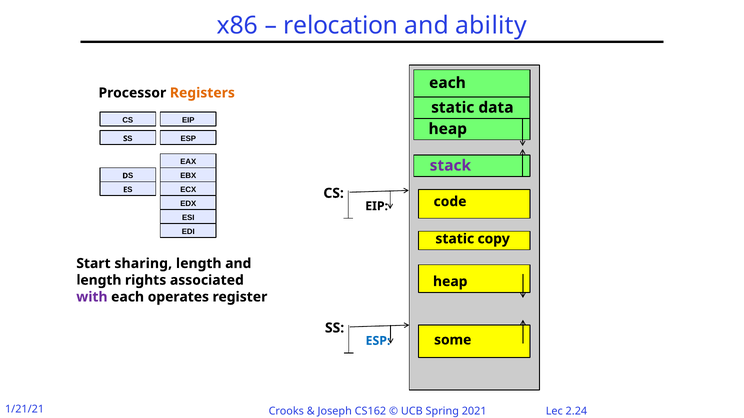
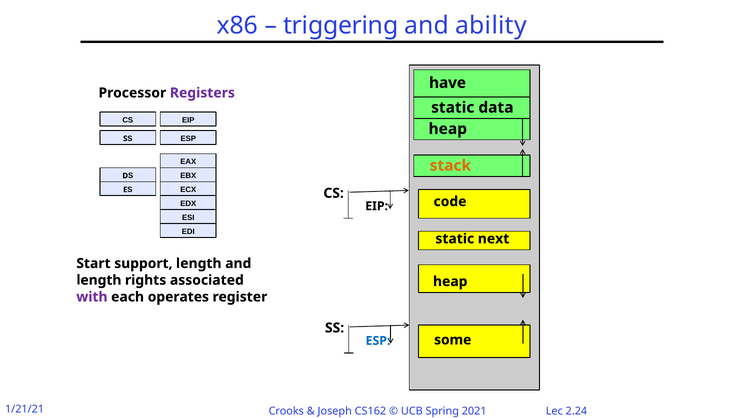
relocation: relocation -> triggering (341, 25)
each: each -> have (448, 83)
Registers colour: orange -> purple (202, 93)
stack colour: purple -> orange (450, 166)
copy: copy -> next (494, 239)
sharing: sharing -> support (143, 264)
